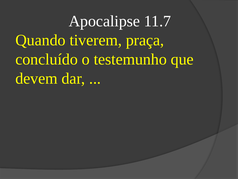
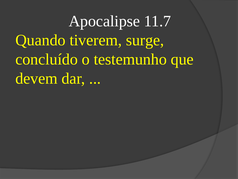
praça: praça -> surge (145, 40)
